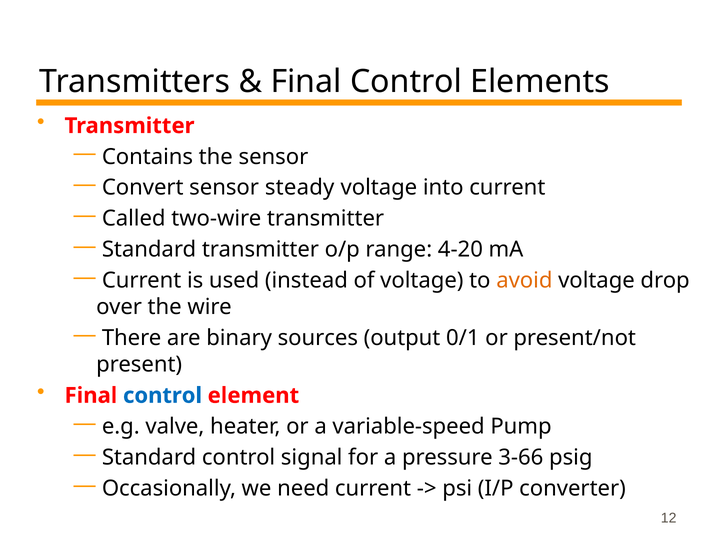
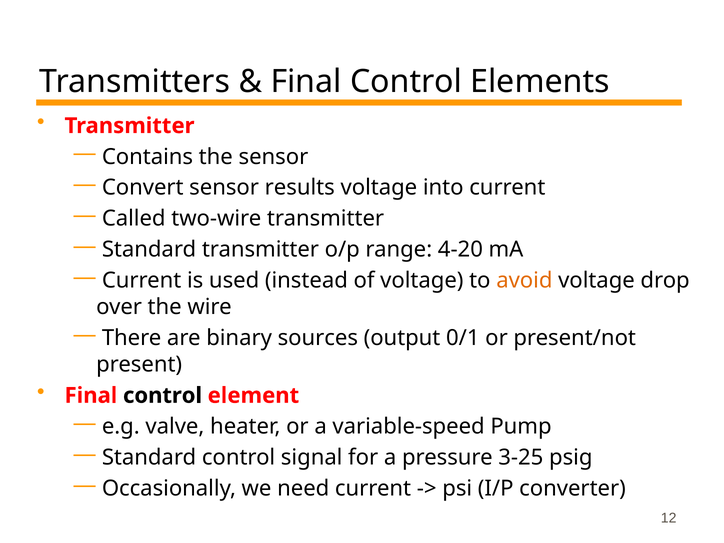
steady: steady -> results (300, 188)
control colour: blue -> black (163, 396)
3-66: 3-66 -> 3-25 (521, 457)
